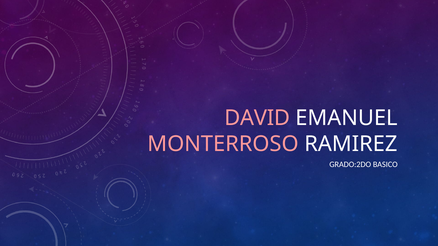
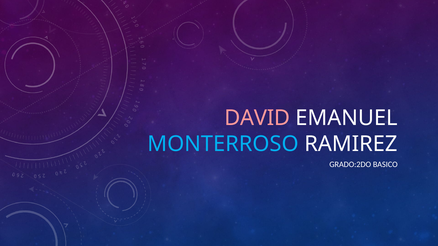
MONTERROSO colour: pink -> light blue (223, 144)
